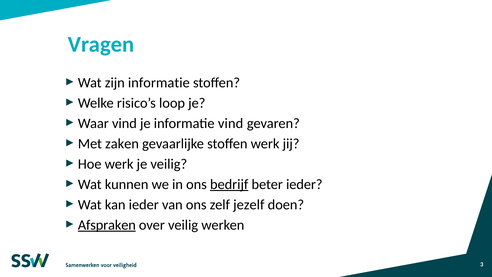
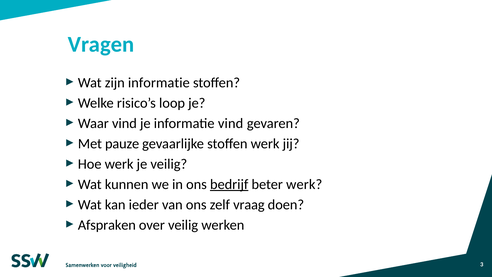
zaken: zaken -> pauze (122, 144)
beter ieder: ieder -> werk (304, 184)
jezelf: jezelf -> vraag (249, 205)
Afspraken underline: present -> none (107, 225)
